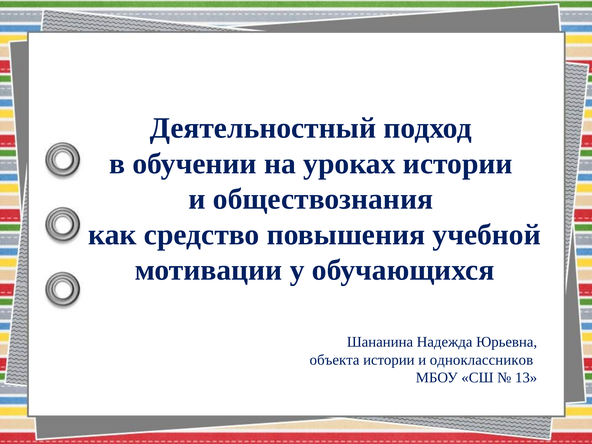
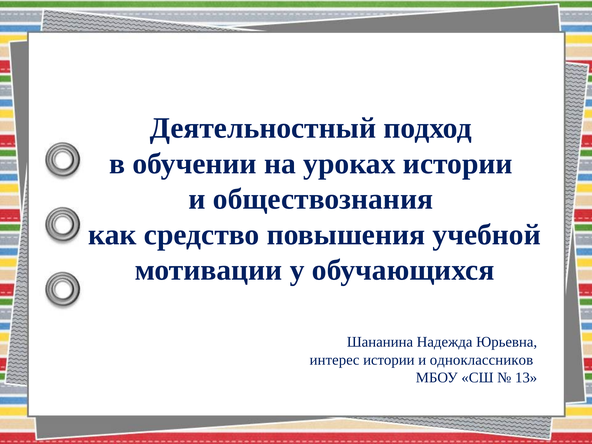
объекта: объекта -> интерес (335, 360)
